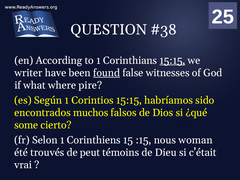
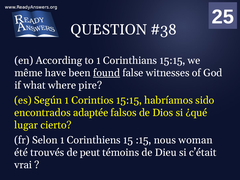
15:15 underline: present -> none (172, 60)
writer: writer -> même (28, 73)
muchos: muchos -> adaptée (91, 113)
some: some -> lugar (26, 125)
